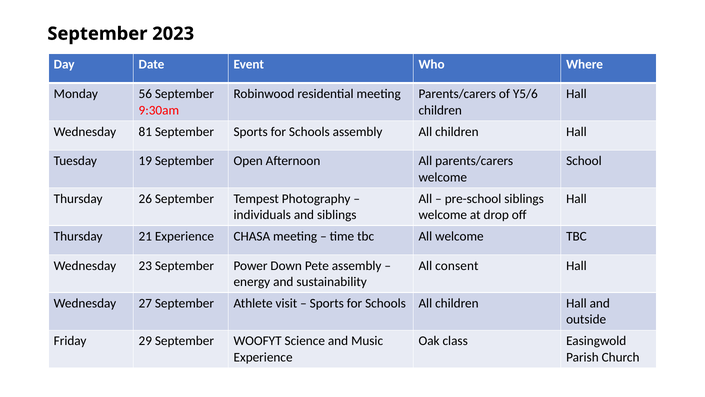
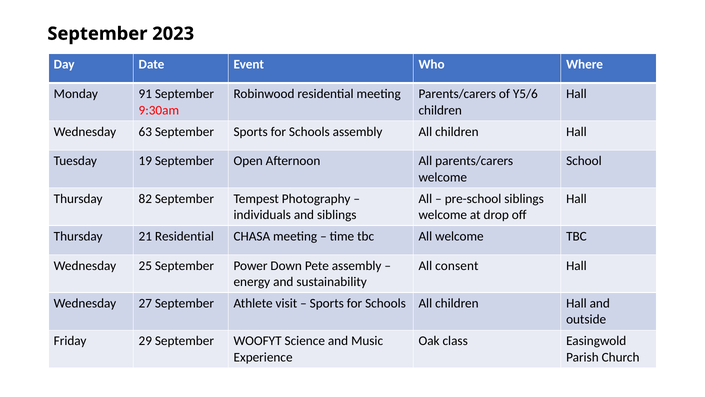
56: 56 -> 91 (145, 94)
81: 81 -> 63 (145, 132)
26: 26 -> 82 (145, 198)
21 Experience: Experience -> Residential (184, 236)
23: 23 -> 25 (145, 265)
